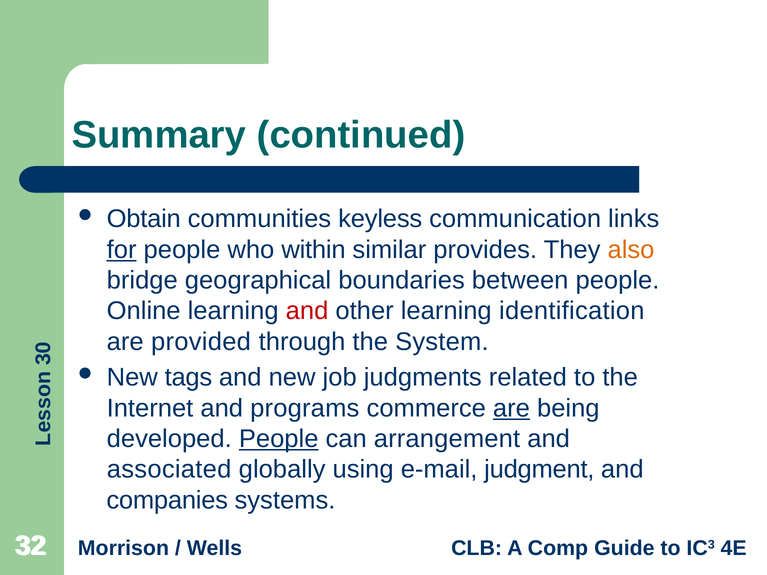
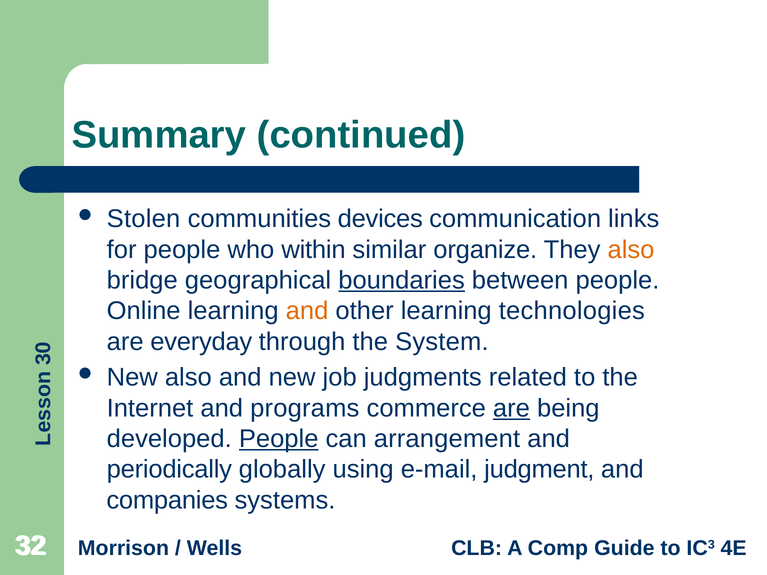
Obtain: Obtain -> Stolen (144, 219)
keyless: keyless -> devices (380, 219)
for underline: present -> none (122, 250)
provides: provides -> organize (485, 250)
boundaries underline: none -> present (402, 280)
and colour: red -> orange (307, 311)
identification: identification -> technologies (572, 311)
provided: provided -> everyday (201, 342)
New tags: tags -> also (188, 378)
associated: associated -> periodically (169, 470)
